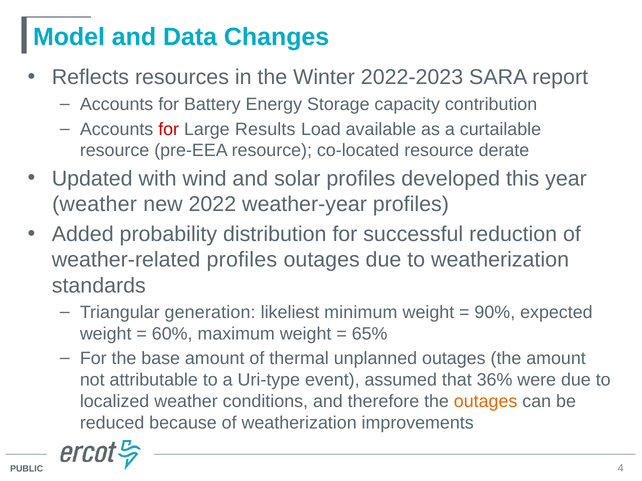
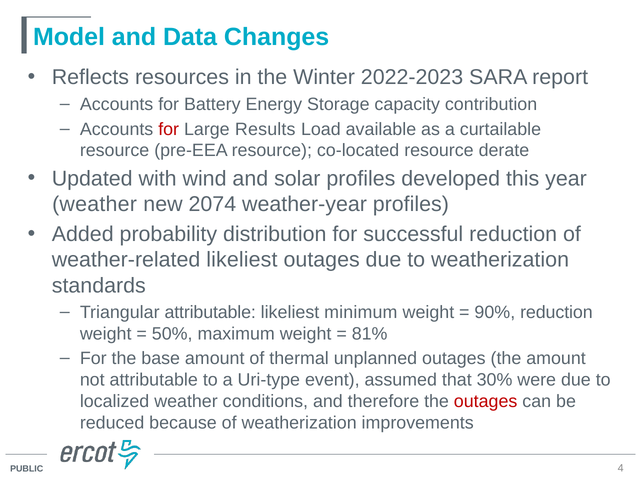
2022: 2022 -> 2074 (212, 204)
weather-related profiles: profiles -> likeliest (242, 260)
Triangular generation: generation -> attributable (210, 313)
90% expected: expected -> reduction (556, 313)
60%: 60% -> 50% (172, 334)
65%: 65% -> 81% (370, 334)
36%: 36% -> 30% (495, 380)
outages colour: orange -> red (486, 402)
